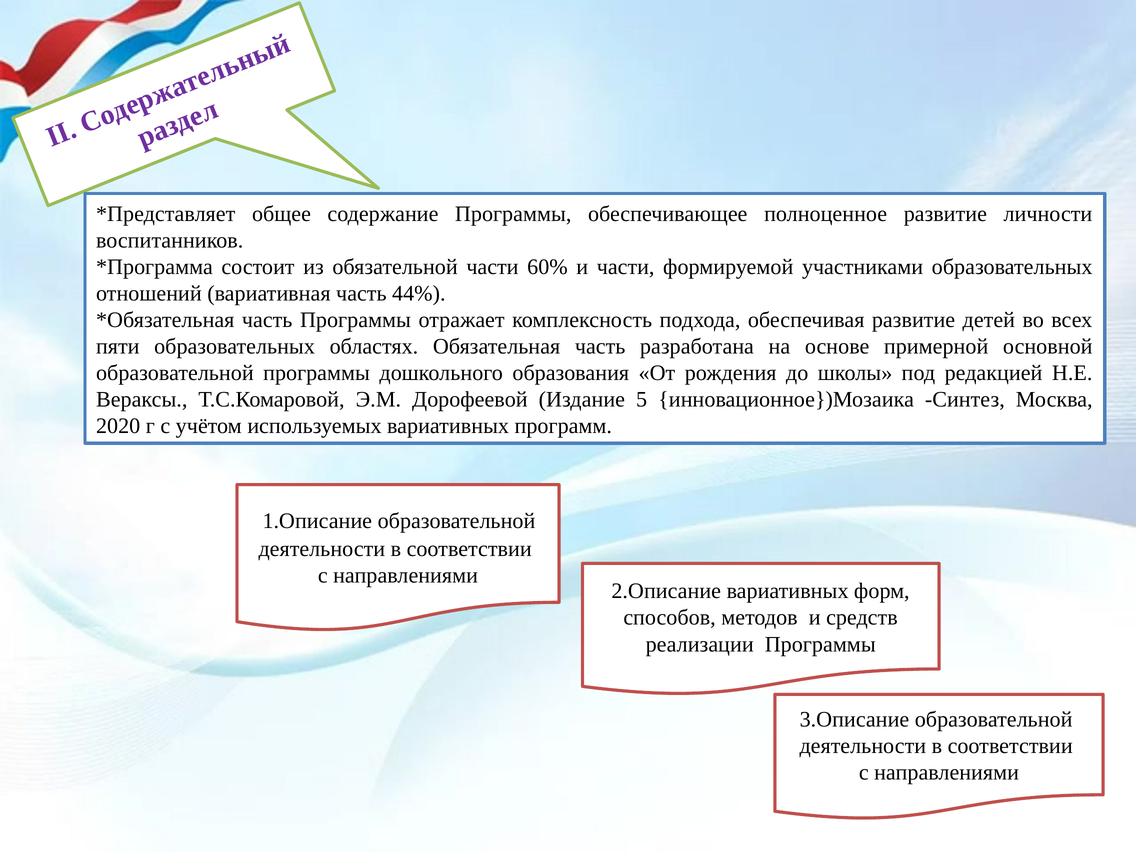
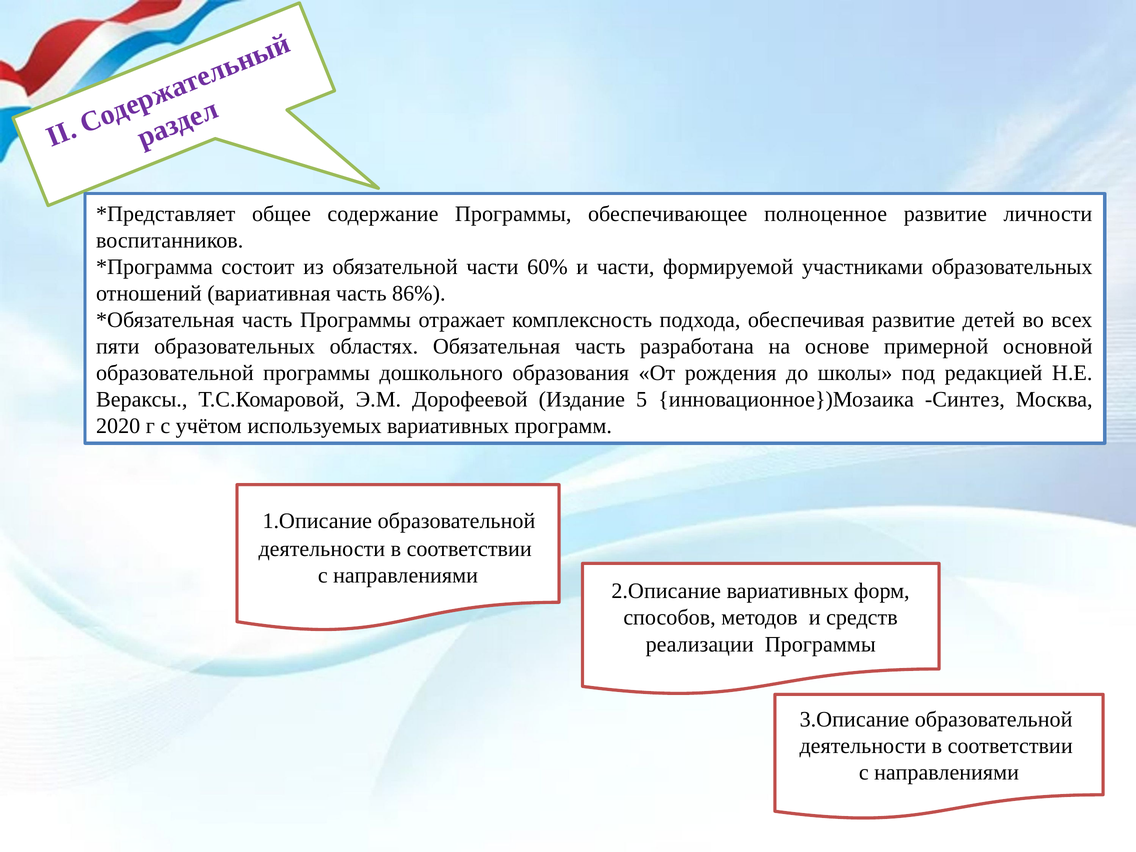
44%: 44% -> 86% (419, 293)
